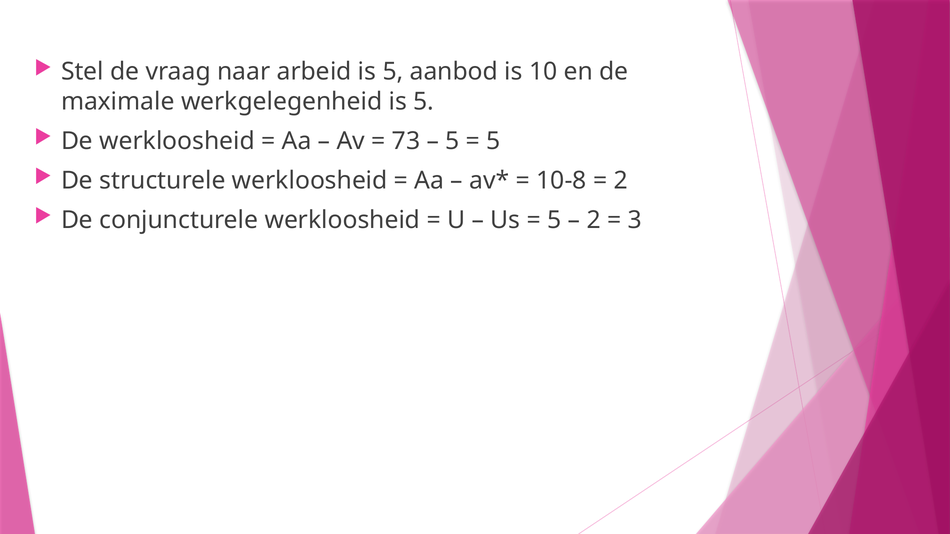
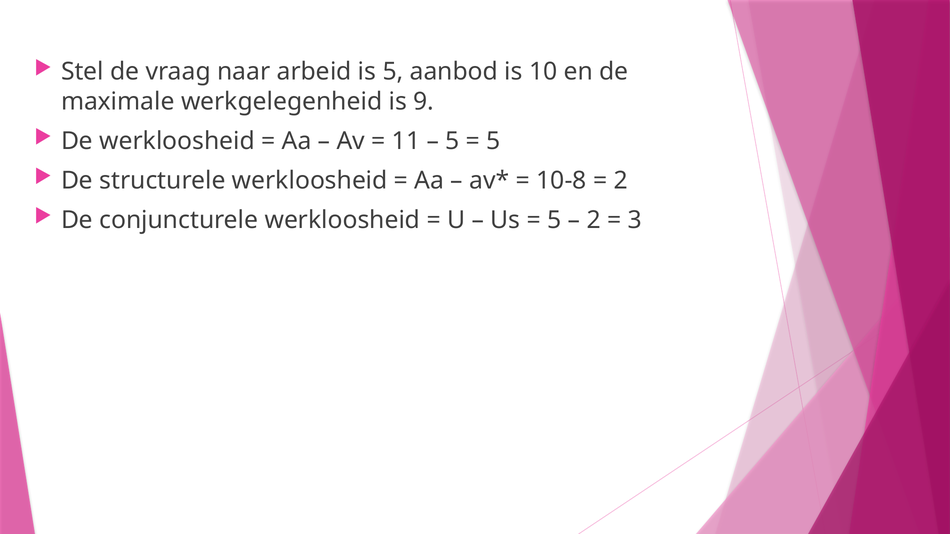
werkgelegenheid is 5: 5 -> 9 (424, 101)
73: 73 -> 11 (406, 141)
